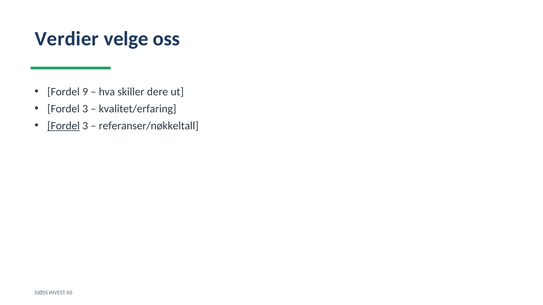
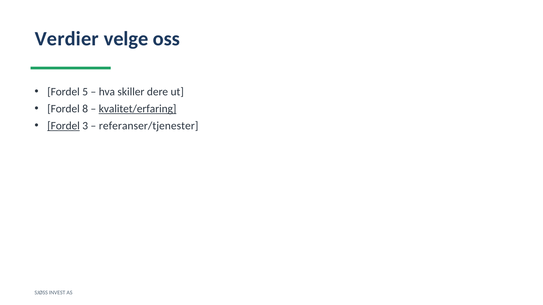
9: 9 -> 5 (85, 92)
3: 3 -> 8 (85, 109)
kvalitet/erfaring underline: none -> present (138, 109)
referanser/nøkkeltall: referanser/nøkkeltall -> referanser/tjenester (149, 126)
